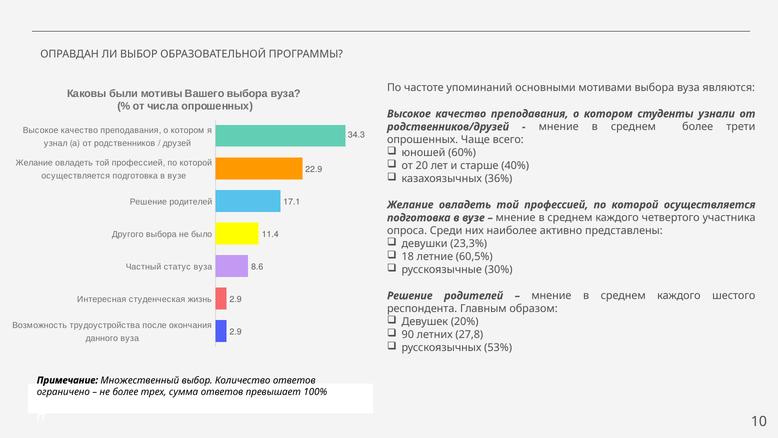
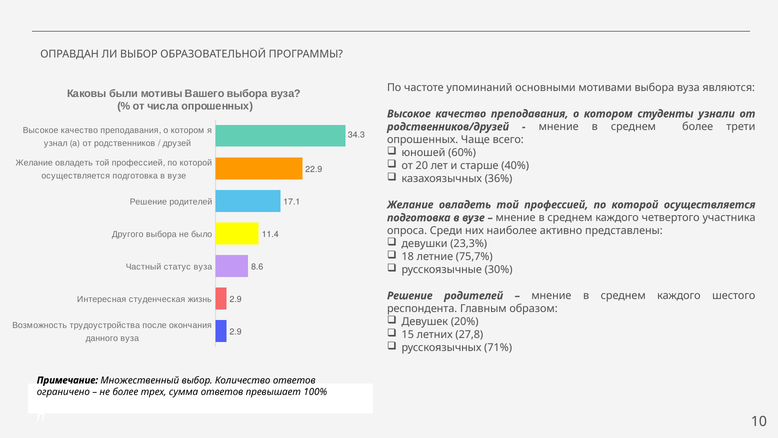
60,5%: 60,5% -> 75,7% (474, 257)
90: 90 -> 15 (408, 334)
53%: 53% -> 71% (498, 347)
